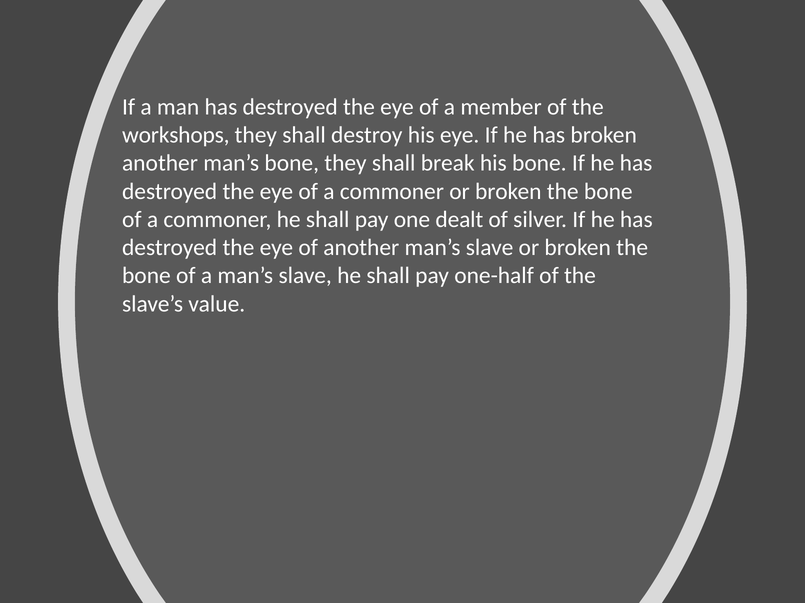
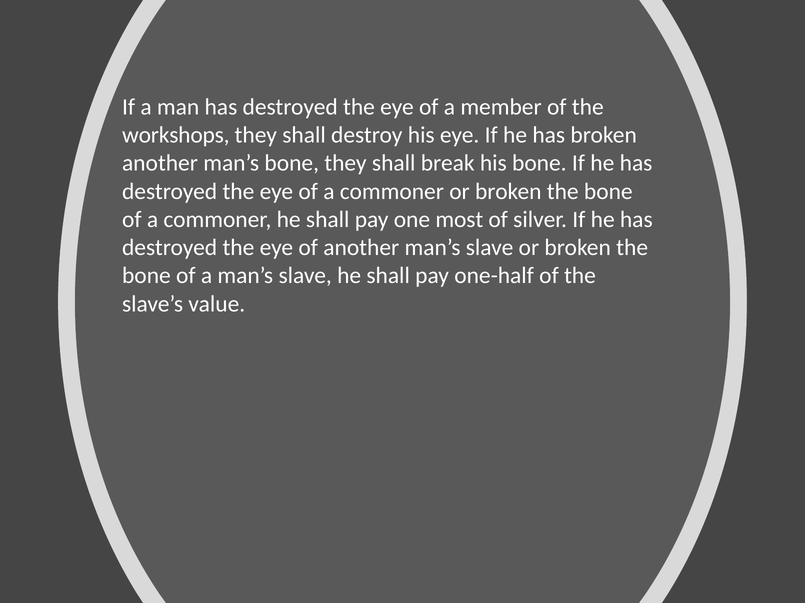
dealt: dealt -> most (459, 220)
